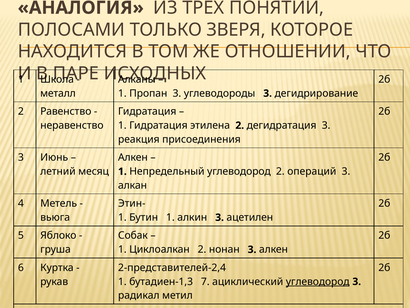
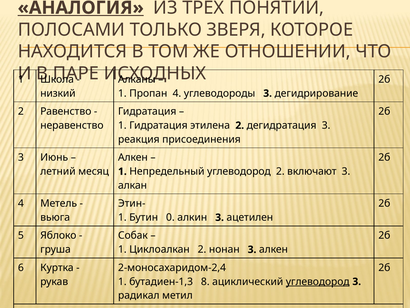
АНАЛОГИЯ underline: none -> present (81, 8)
металл: металл -> низкий (58, 93)
Пропан 3: 3 -> 4 (177, 93)
операций: операций -> включают (312, 171)
Бутин 1: 1 -> 0 (170, 217)
2-представителей-2,4: 2-представителей-2,4 -> 2-моносахаридом-2,4 (172, 267)
7: 7 -> 8 (205, 281)
